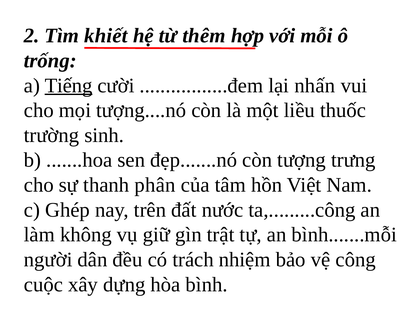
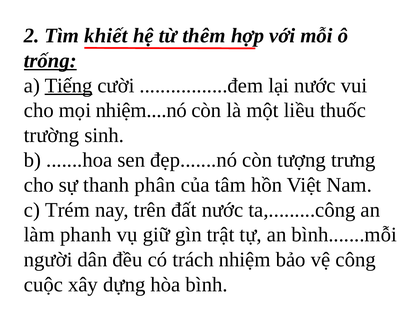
trống underline: none -> present (50, 61)
lại nhấn: nhấn -> nước (315, 85)
tượng....nó: tượng....nó -> nhiệm....nó (141, 110)
Ghép: Ghép -> Trém (68, 210)
không: không -> phanh (86, 234)
